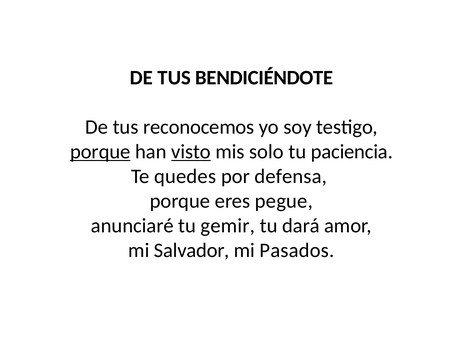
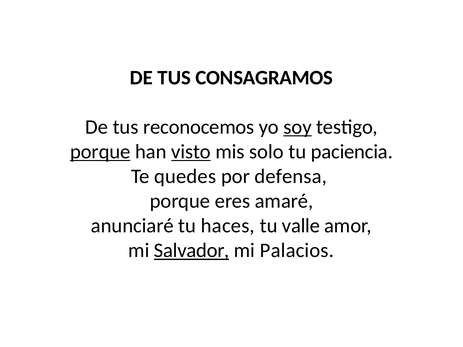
BENDICIÉNDOTE: BENDICIÉNDOTE -> CONSAGRAMOS (264, 78)
soy underline: none -> present (298, 127)
pegue: pegue -> amaré (284, 201)
gemir: gemir -> haces (228, 226)
dará: dará -> valle (301, 226)
Salvador underline: none -> present (192, 251)
Pasados: Pasados -> Palacios (297, 251)
